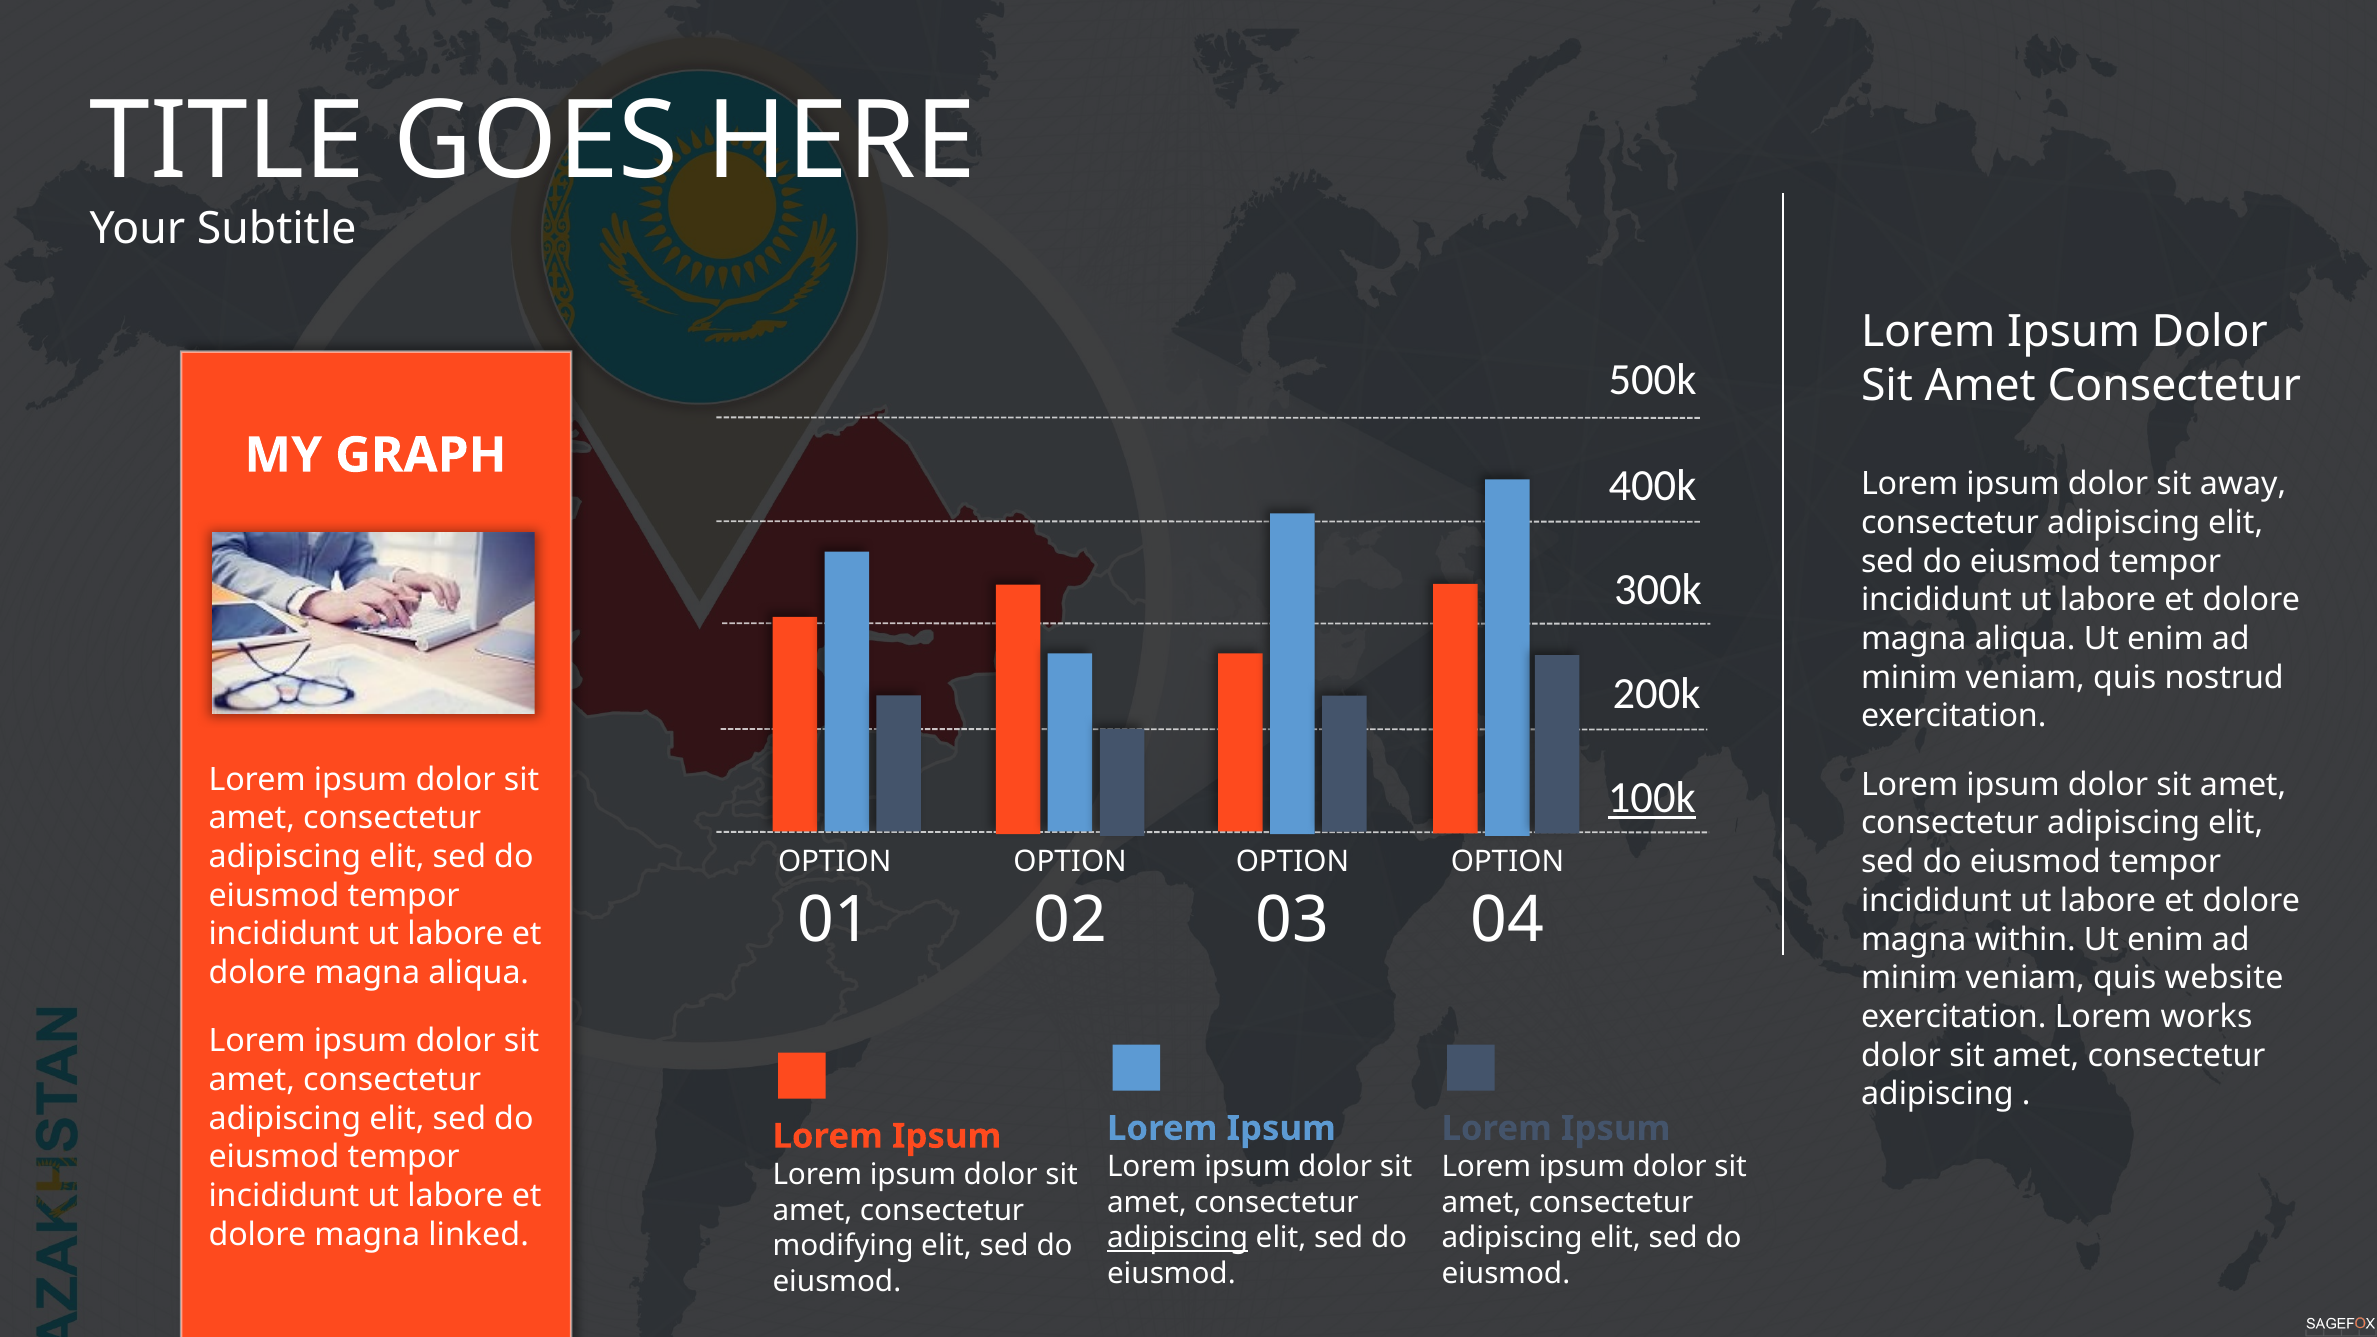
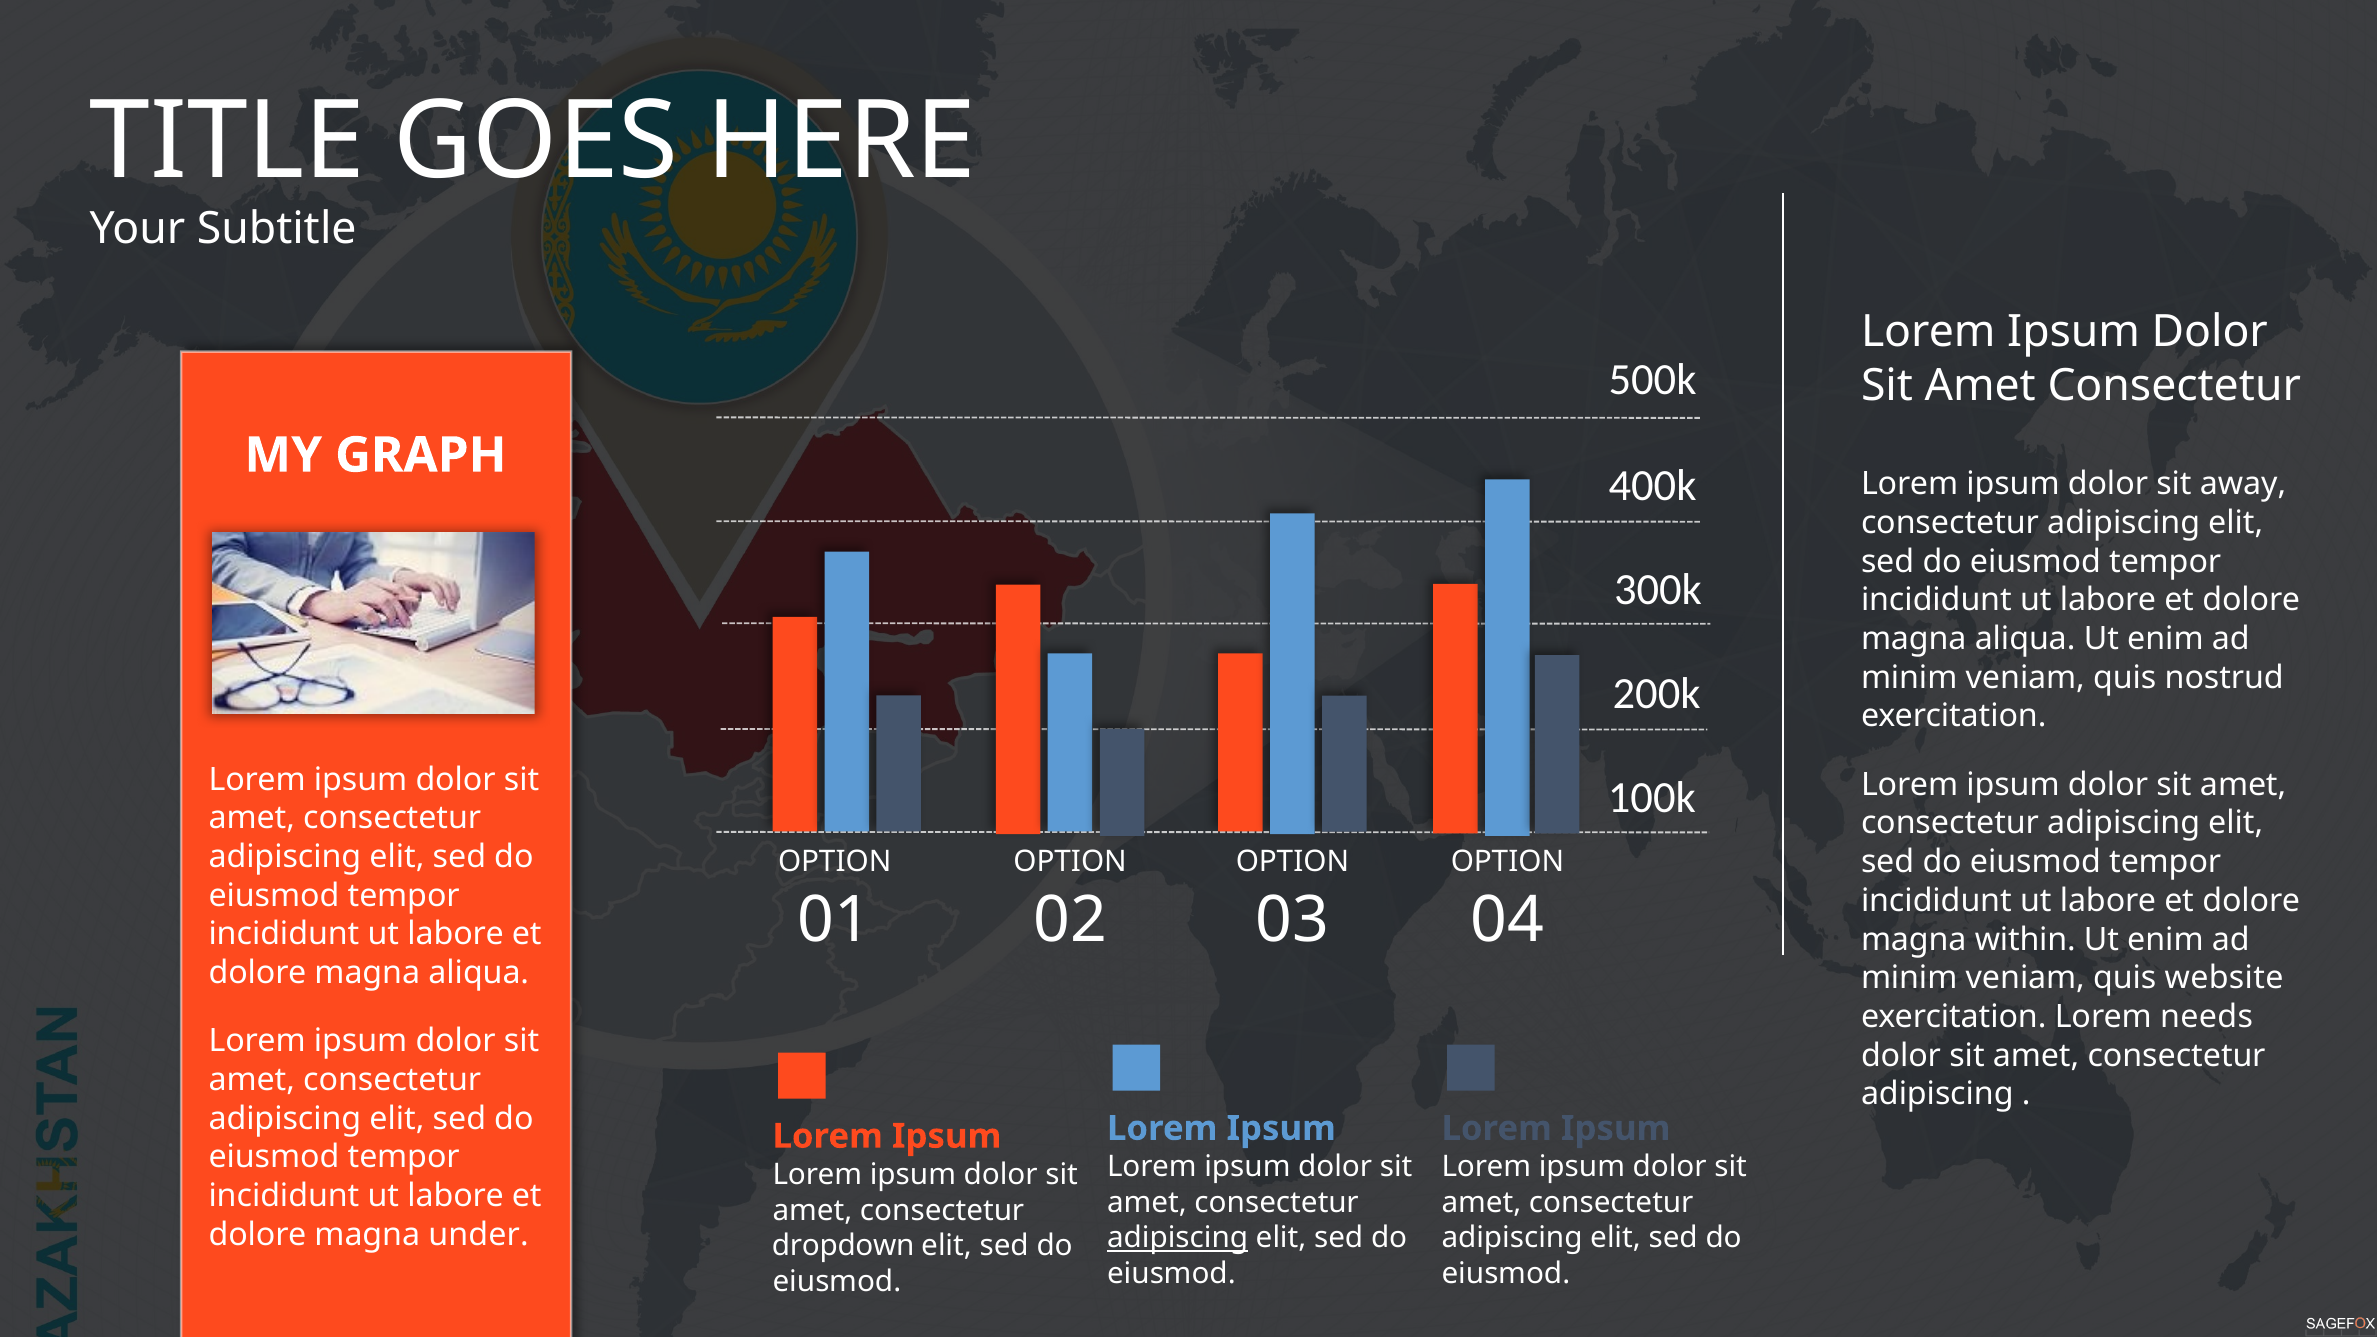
100k underline: present -> none (1652, 798)
works: works -> needs (2207, 1017)
linked: linked -> under (479, 1235)
modifying: modifying -> dropdown (843, 1246)
